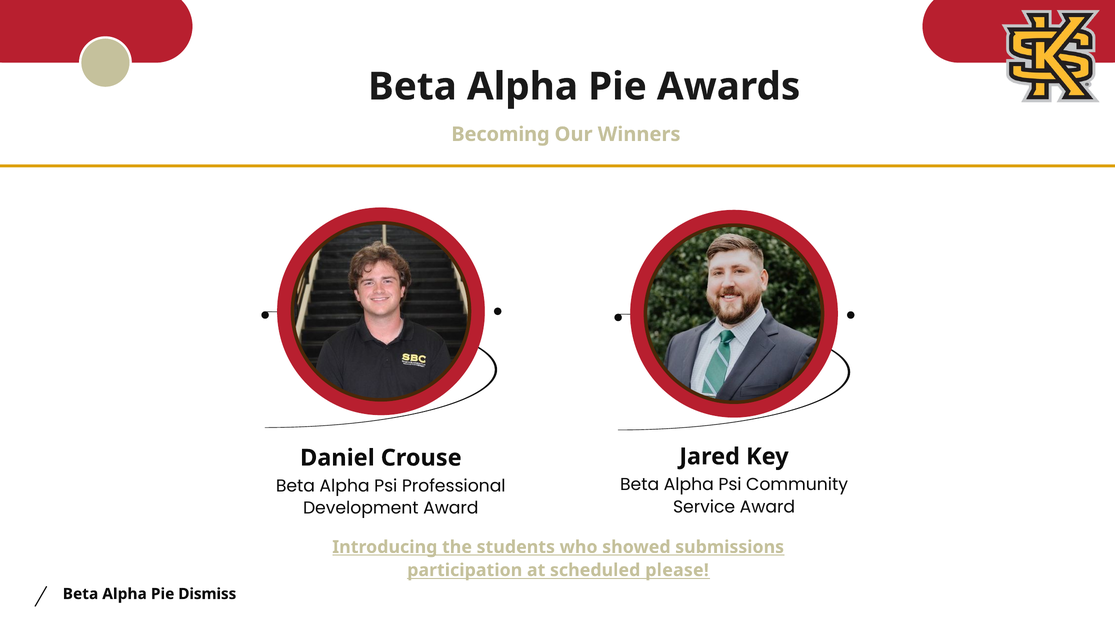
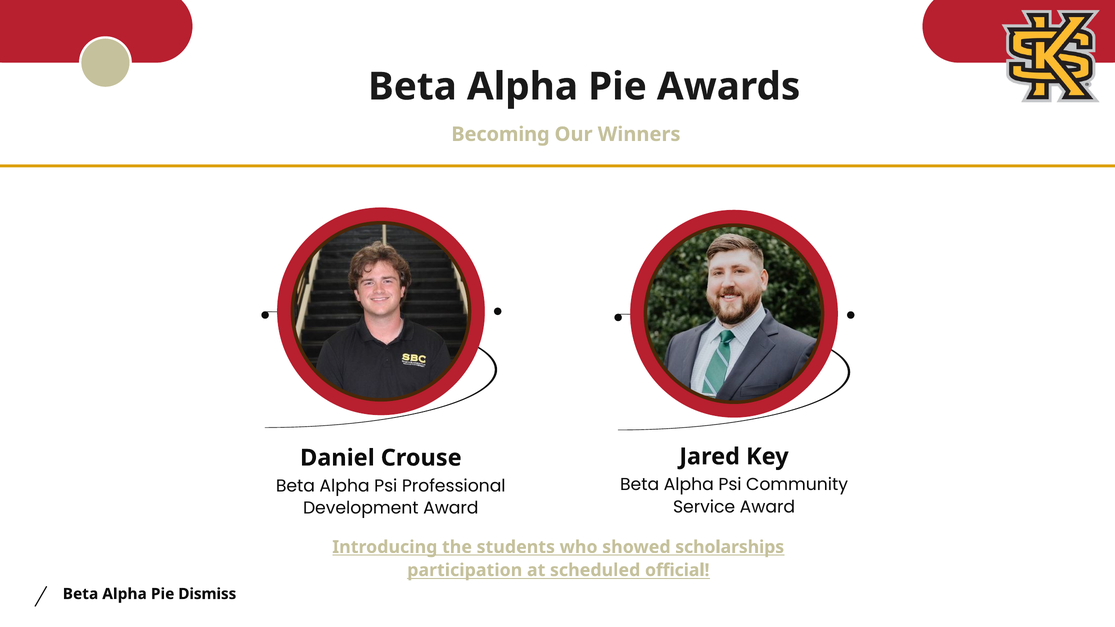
submissions: submissions -> scholarships (730, 547)
please: please -> official (677, 570)
